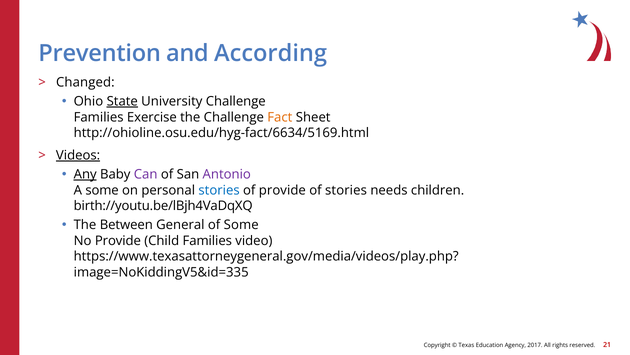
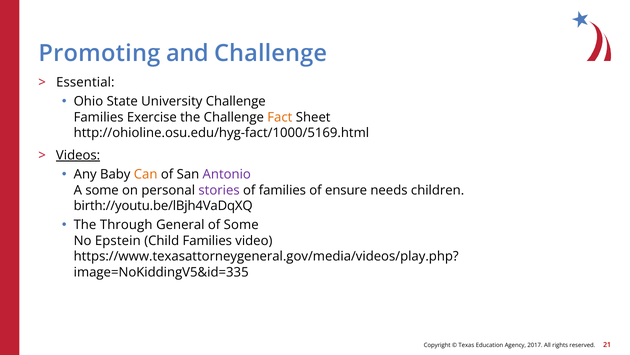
Prevention: Prevention -> Promoting (99, 53)
and According: According -> Challenge (271, 53)
Changed: Changed -> Essential (85, 82)
State underline: present -> none (122, 101)
http://ohioline.osu.edu/hyg-fact/6634/5169.html: http://ohioline.osu.edu/hyg-fact/6634/5169.html -> http://ohioline.osu.edu/hyg-fact/1000/5169.html (221, 133)
Any underline: present -> none (85, 174)
Can colour: purple -> orange (146, 174)
stories colour: blue -> purple (219, 190)
of provide: provide -> families (282, 190)
of stories: stories -> ensure (346, 190)
Between: Between -> Through (126, 225)
No Provide: Provide -> Epstein (118, 240)
